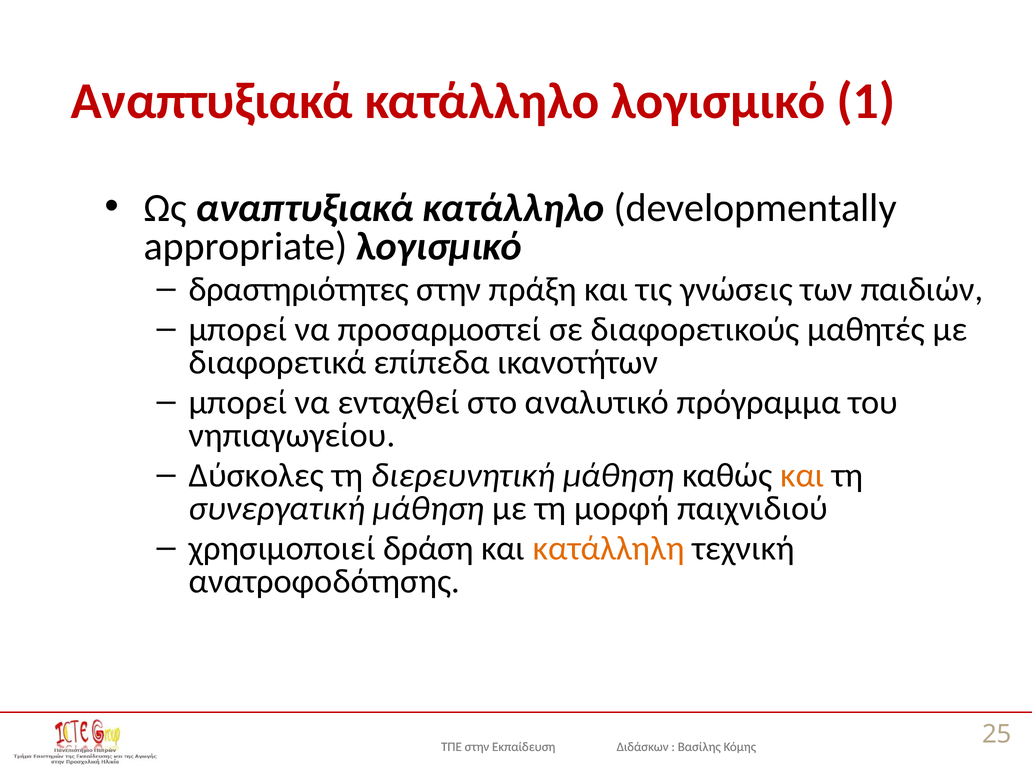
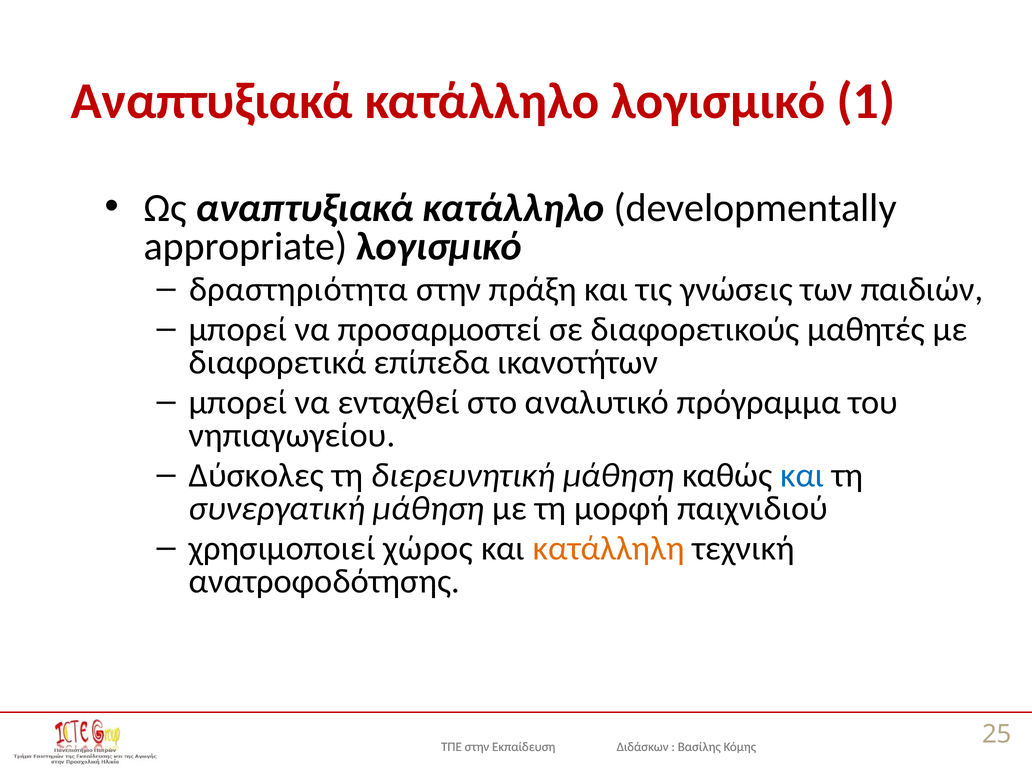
δραστηριότητες: δραστηριότητες -> δραστηριότητα (298, 290)
και colour: orange -> blue (802, 475)
δράση: δράση -> χώρος (428, 548)
